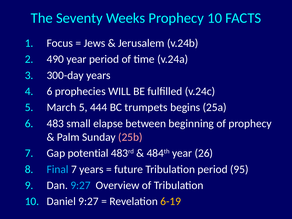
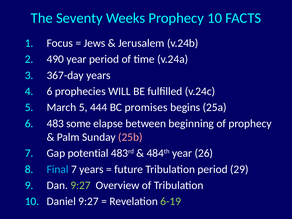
300-day: 300-day -> 367-day (65, 75)
trumpets: trumpets -> promises (146, 107)
small: small -> some (79, 123)
95: 95 -> 29 (239, 169)
9:27 colour: light blue -> light green (81, 185)
6-19 colour: yellow -> light green (171, 201)
